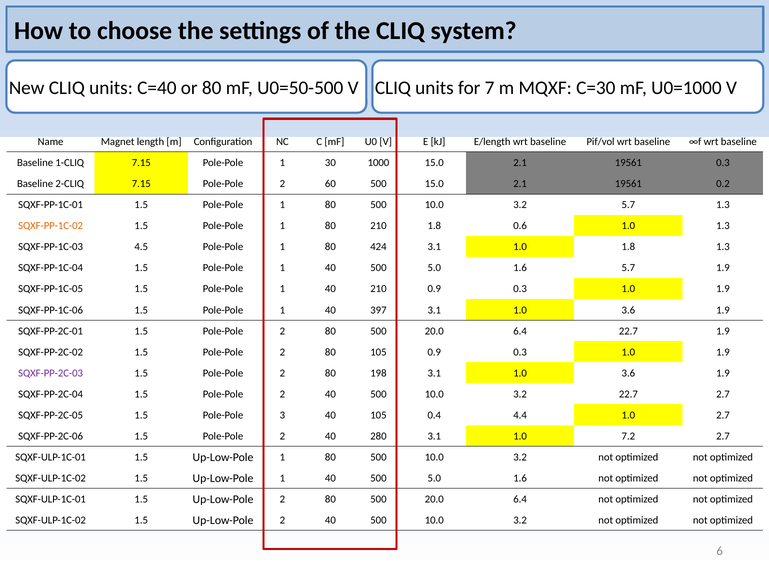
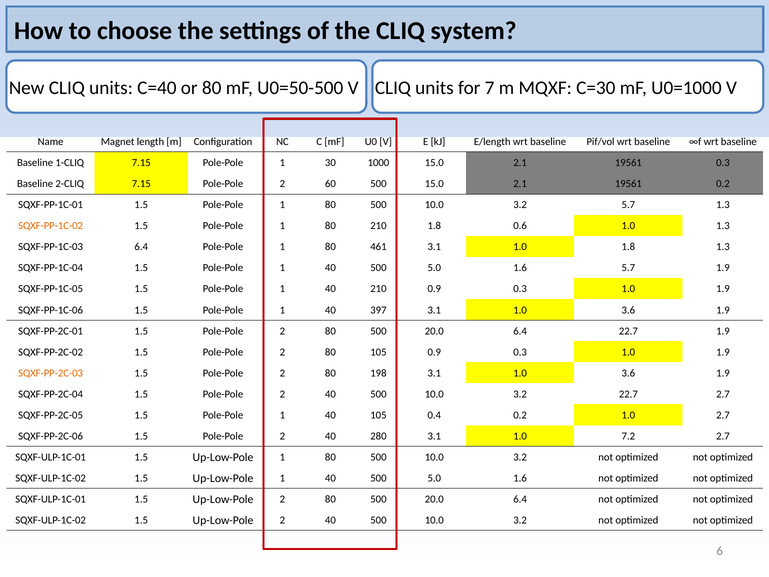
SQXF-PP-1C-03 4.5: 4.5 -> 6.4 (141, 247)
424: 424 -> 461 (378, 247)
SQXF-PP-2C-03 colour: purple -> orange (51, 373)
SQXF-PP-2C-05 1.5 Pole-Pole 3: 3 -> 1 (282, 415)
0.4 4.4: 4.4 -> 0.2 (520, 415)
